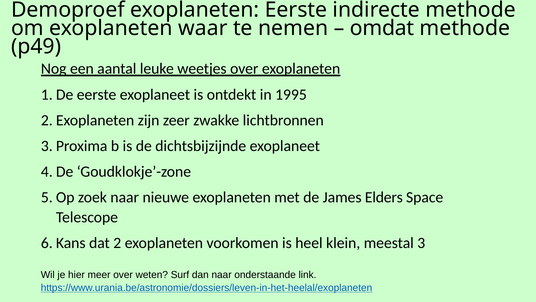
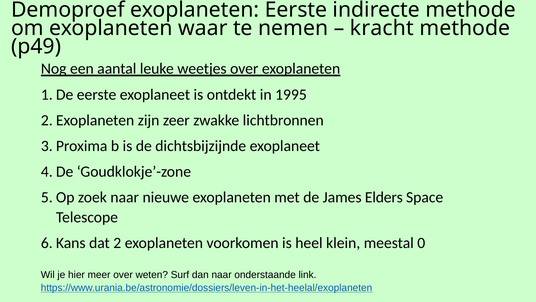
omdat: omdat -> kracht (382, 28)
3: 3 -> 0 (421, 243)
